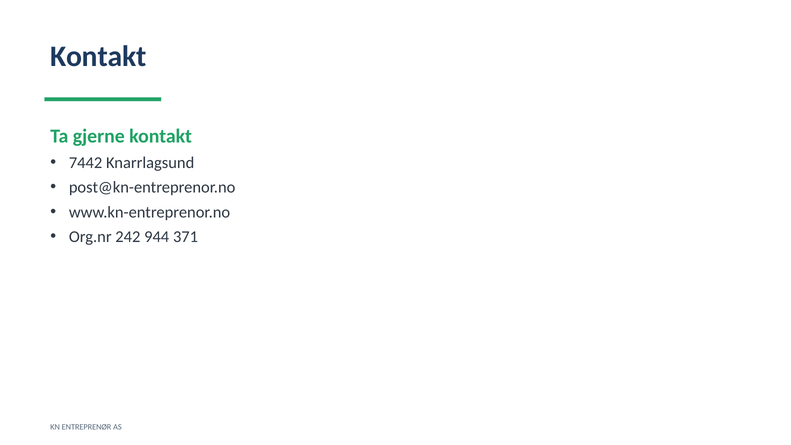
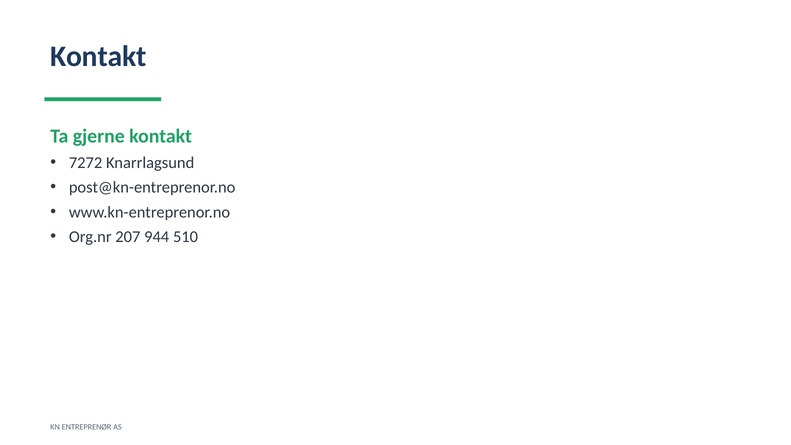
7442: 7442 -> 7272 (86, 163)
242: 242 -> 207 (128, 237)
371: 371 -> 510 (186, 237)
